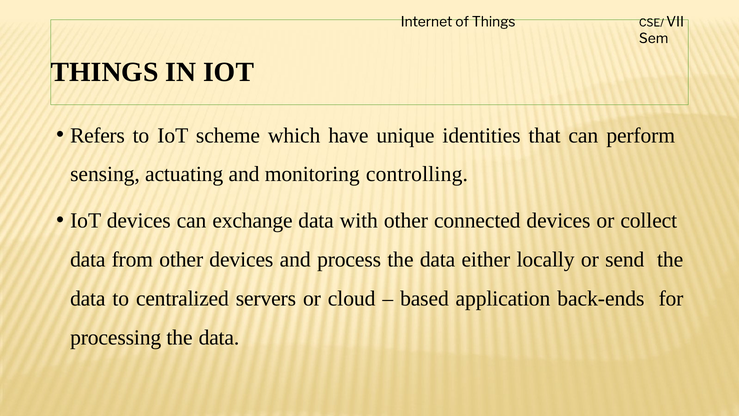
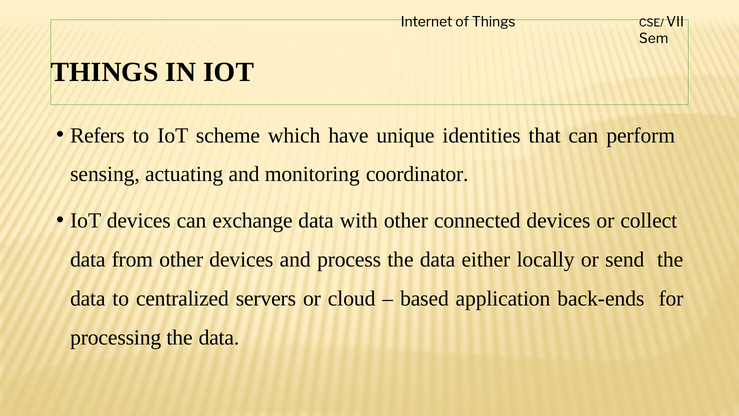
controlling: controlling -> coordinator (417, 174)
